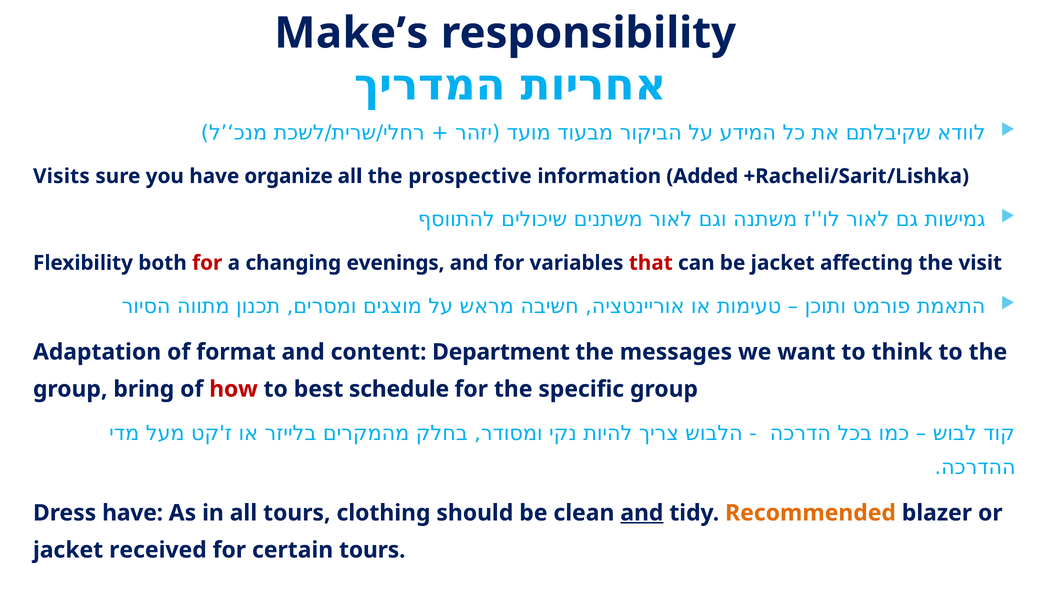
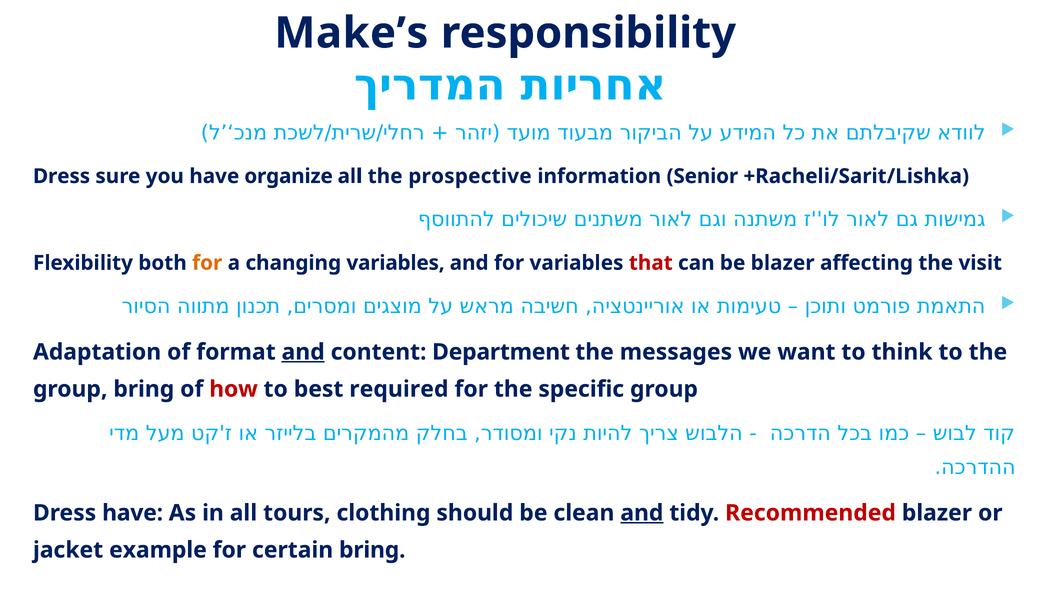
Visits: Visits -> Dress (62, 176)
Added: Added -> Senior (702, 176)
for colour: red -> orange (207, 263)
changing evenings: evenings -> variables (396, 263)
be jacket: jacket -> blazer (783, 263)
and underline: none -> present (303, 352)
schedule: schedule -> required (399, 389)
Recommended colour: orange -> red (811, 513)
received: received -> example (158, 550)
certain tours: tours -> bring (372, 550)
